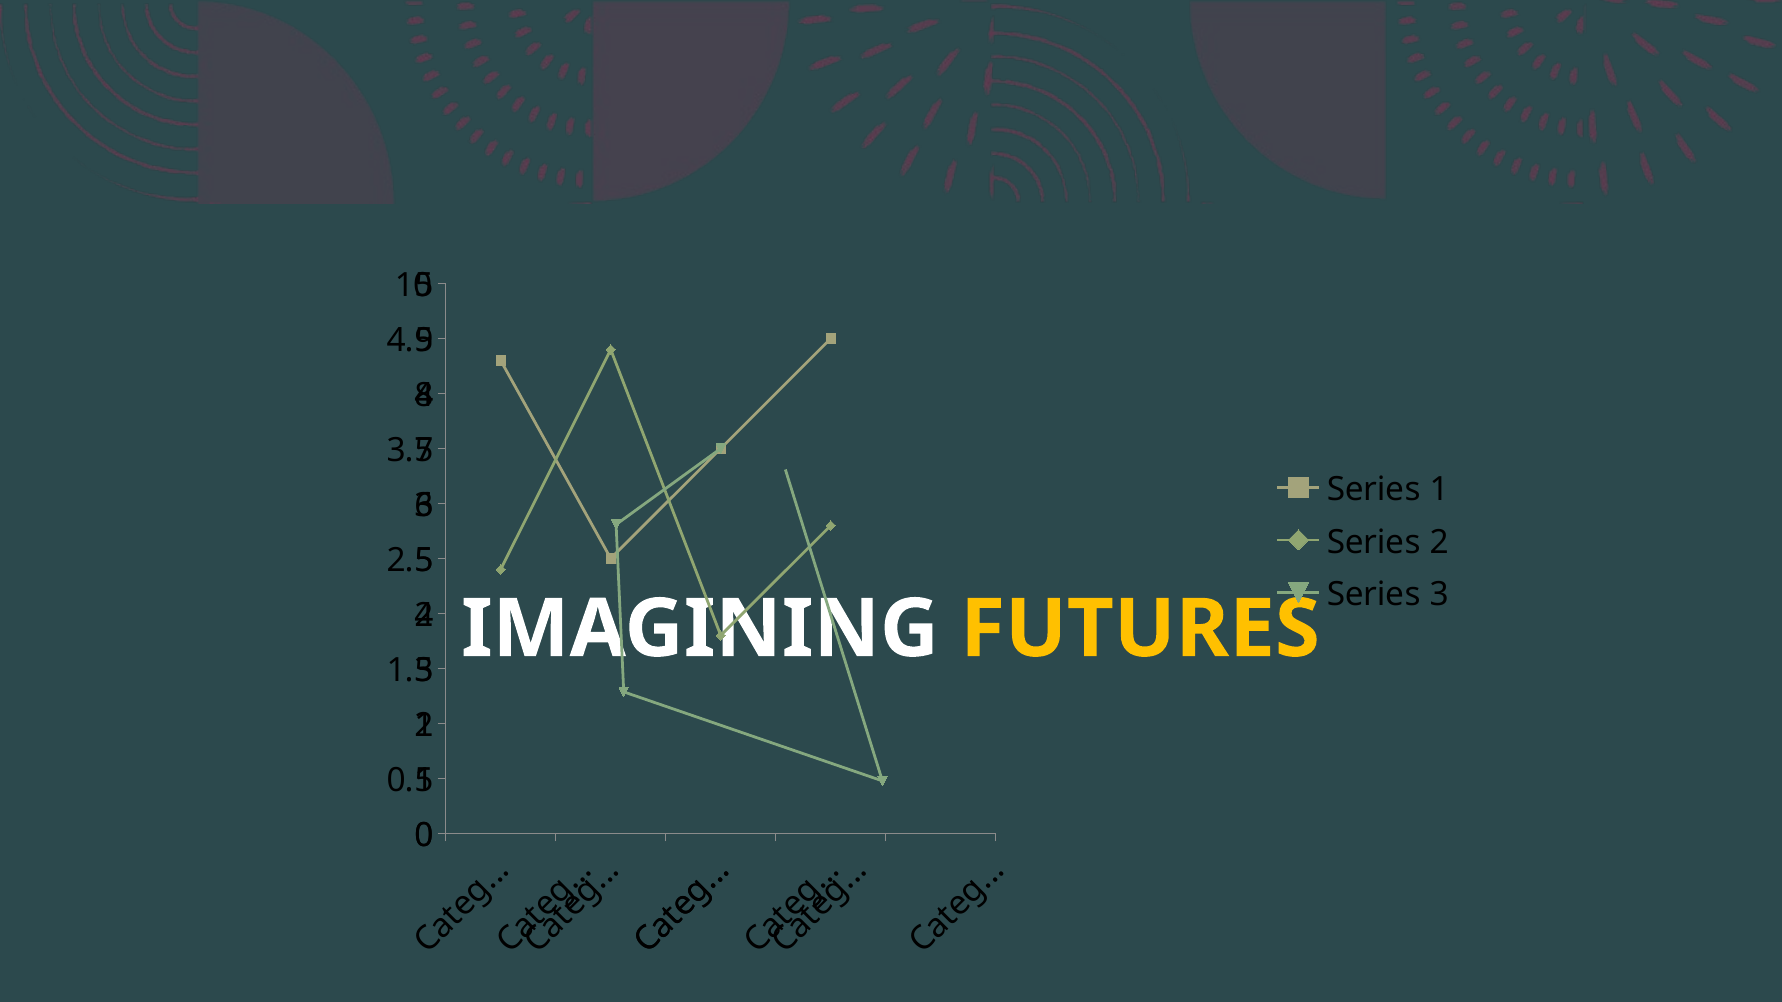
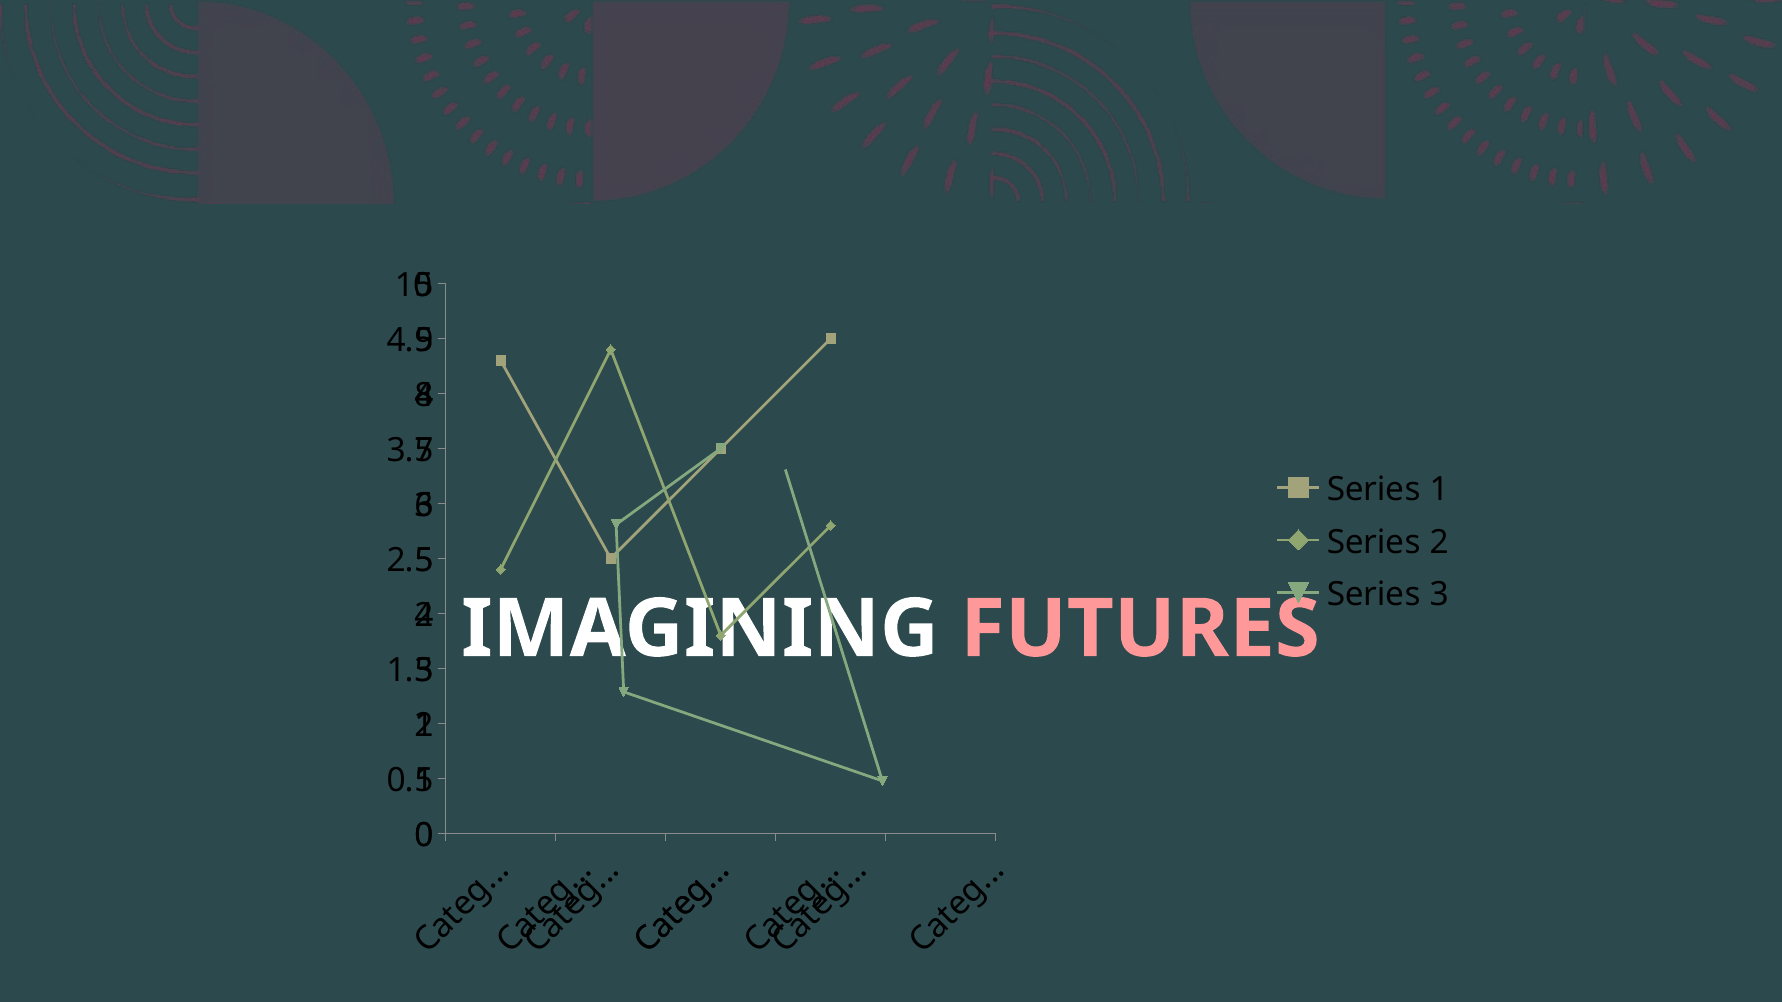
FUTURES colour: yellow -> pink (1140, 629)
